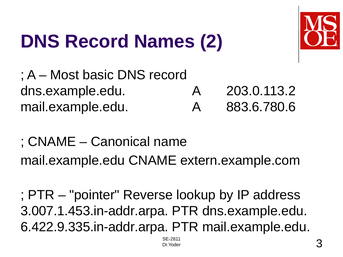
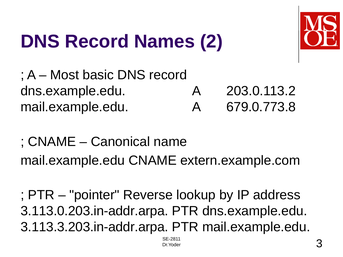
883.6.780.6: 883.6.780.6 -> 679.0.773.8 (261, 107)
3.007.1.453.in-addr.arpa: 3.007.1.453.in-addr.arpa -> 3.113.0.203.in-addr.arpa (94, 211)
6.422.9.335.in-addr.arpa: 6.422.9.335.in-addr.arpa -> 3.113.3.203.in-addr.arpa (94, 227)
